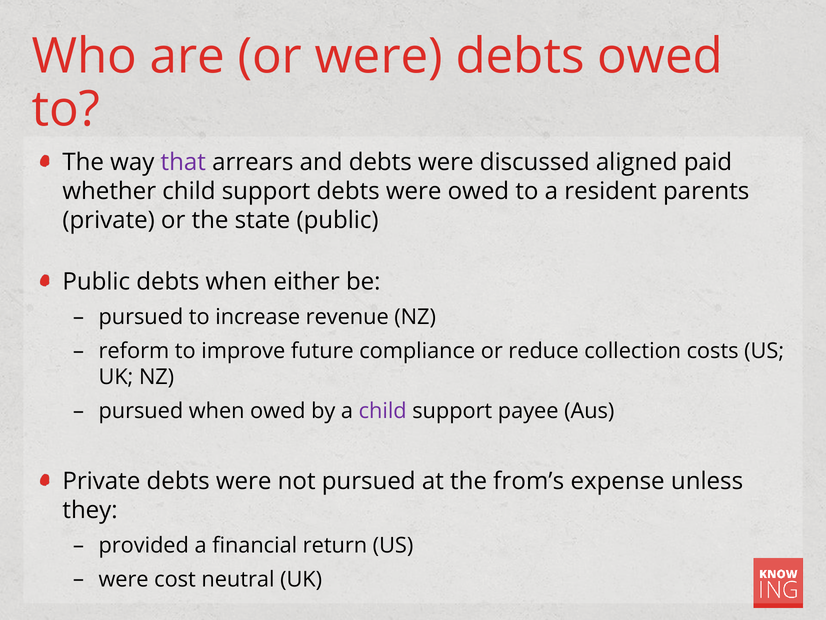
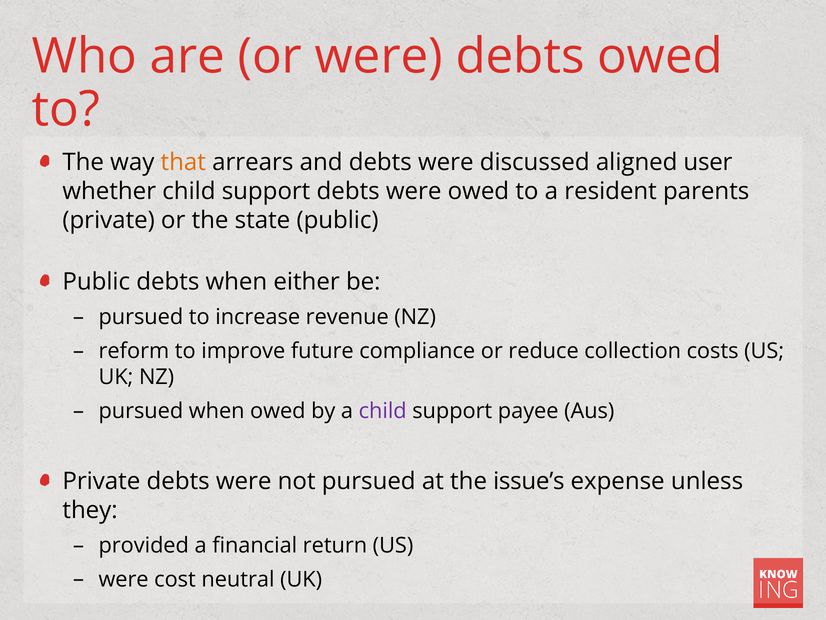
that colour: purple -> orange (183, 162)
paid: paid -> user (708, 162)
from’s: from’s -> issue’s (529, 481)
